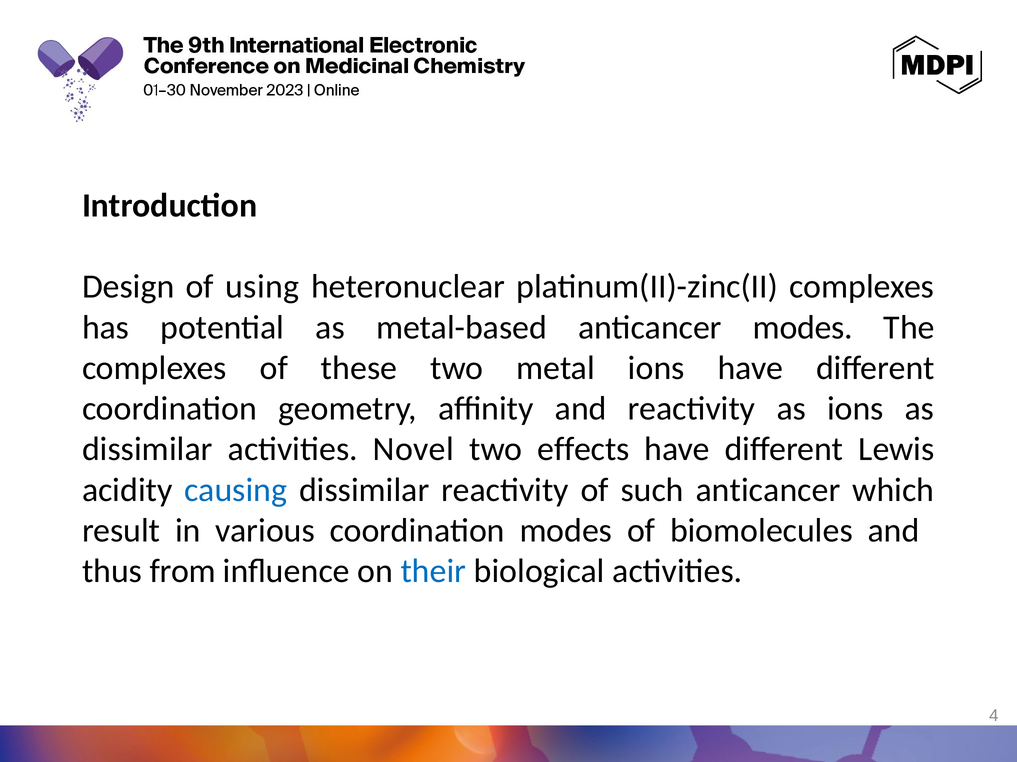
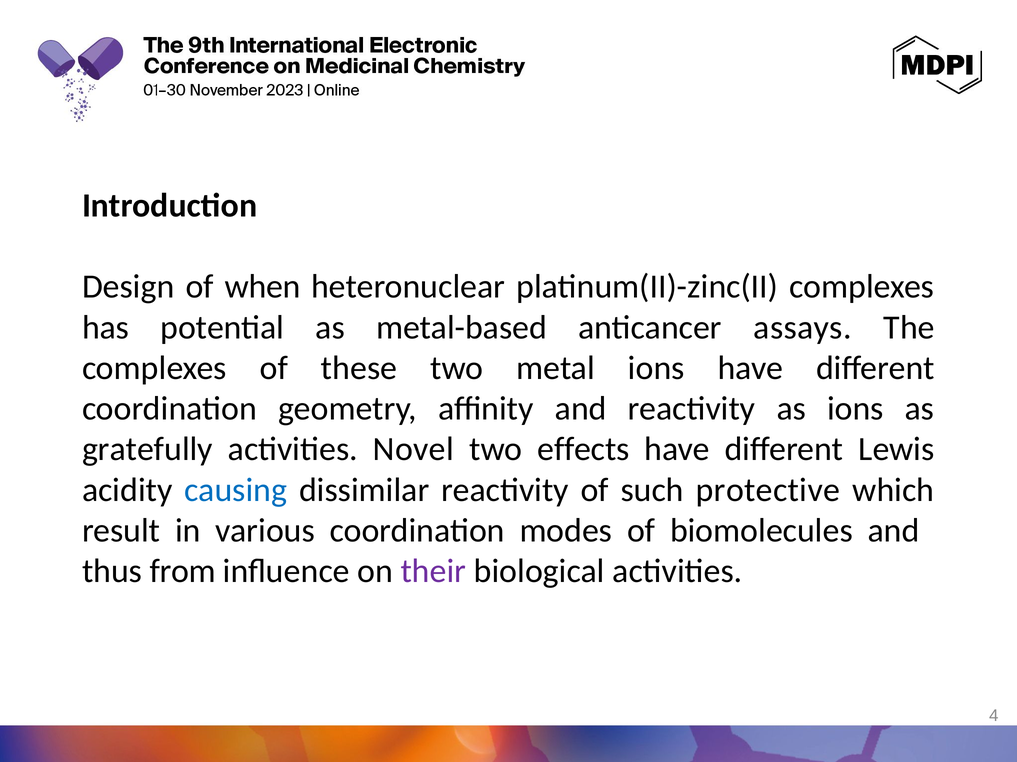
using: using -> when (263, 287)
anticancer modes: modes -> assays (803, 328)
dissimilar: dissimilar -> gratefully (147, 450)
such anticancer: anticancer -> protective (768, 490)
their colour: blue -> purple (433, 572)
